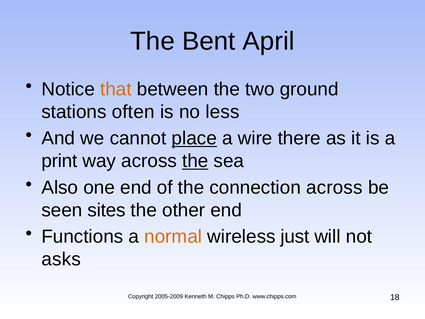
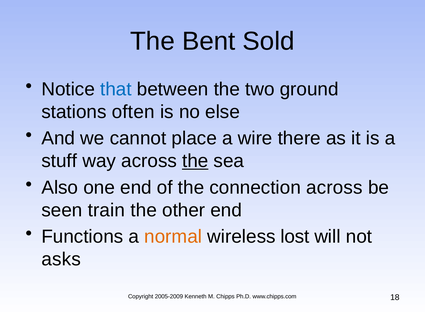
April: April -> Sold (269, 41)
that colour: orange -> blue (116, 89)
less: less -> else (223, 112)
place underline: present -> none (194, 138)
print: print -> stuff (59, 161)
sites: sites -> train (106, 210)
just: just -> lost (295, 237)
